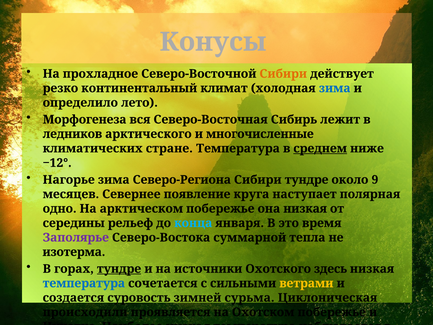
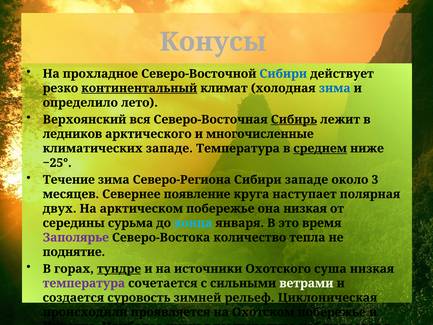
Сибири colour: orange -> blue (283, 74)
континентальный underline: none -> present (139, 88)
Морфогенеза: Морфогенеза -> Верхоянский (85, 119)
Сибирь underline: none -> present (294, 119)
климатических стране: стране -> западе (169, 148)
−12°: −12° -> −25° (57, 163)
Нагорье: Нагорье -> Течение (69, 180)
Сибири тундре: тундре -> западе (306, 180)
9: 9 -> 3 (375, 180)
одно: одно -> двух (60, 208)
рельеф: рельеф -> сурьма (131, 223)
суммарной: суммарной -> количество (250, 237)
изотерма: изотерма -> поднятие (74, 252)
здесь: здесь -> суша (330, 269)
температура colour: blue -> purple (84, 283)
ветрами colour: yellow -> white (306, 283)
сурьма: сурьма -> рельеф (250, 298)
